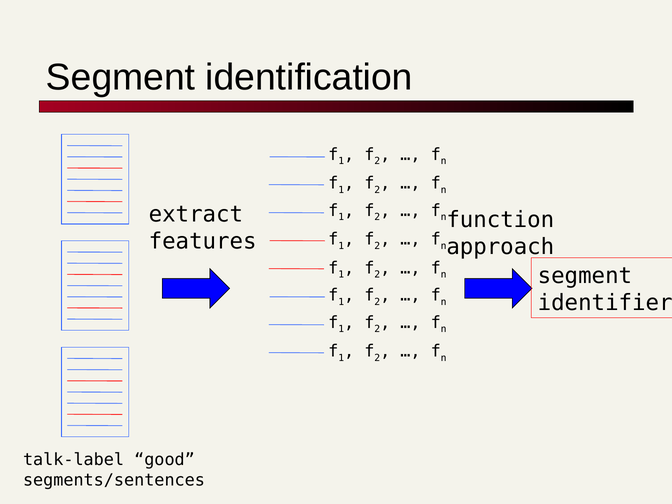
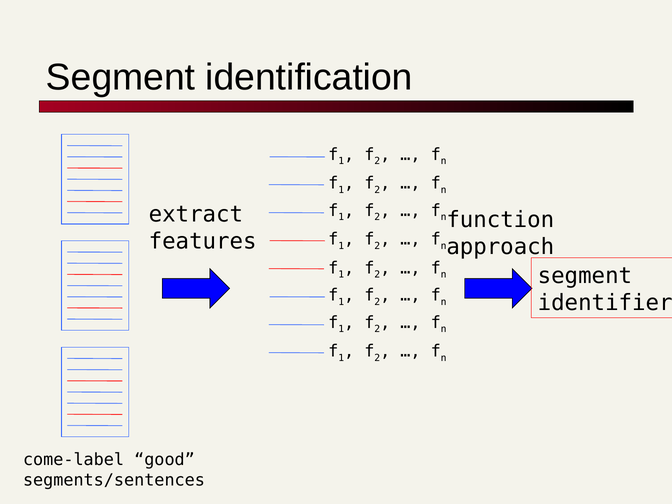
talk-label: talk-label -> come-label (74, 460)
